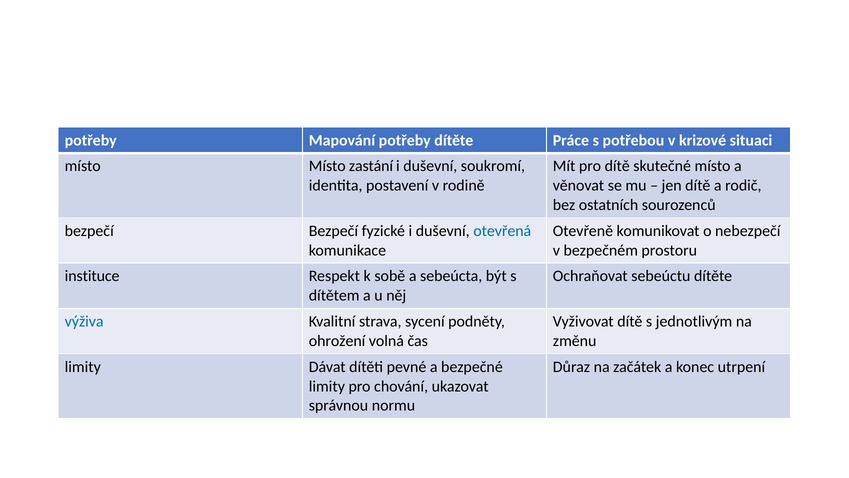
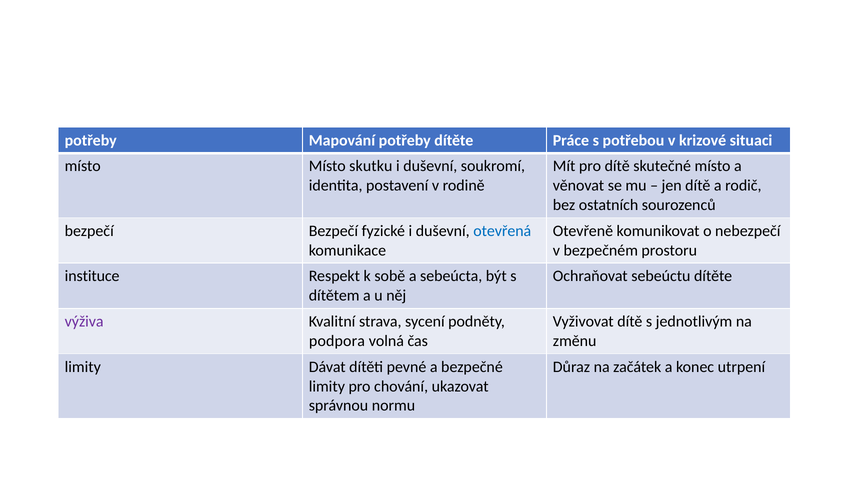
zastání: zastání -> skutku (371, 166)
výživa colour: blue -> purple (84, 321)
ohrožení: ohrožení -> podpora (337, 341)
